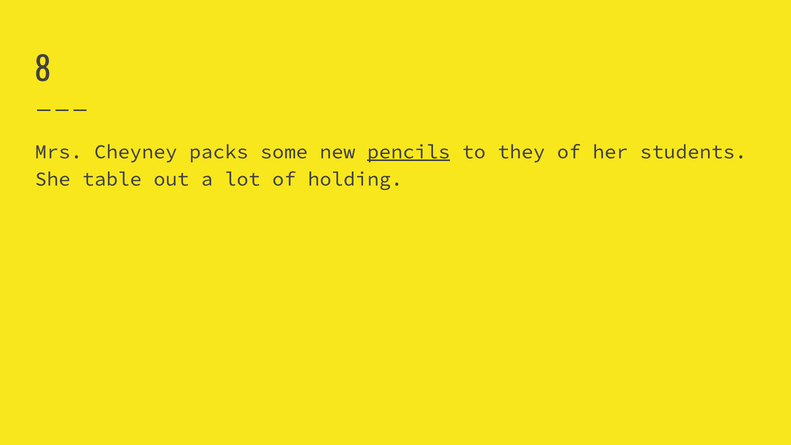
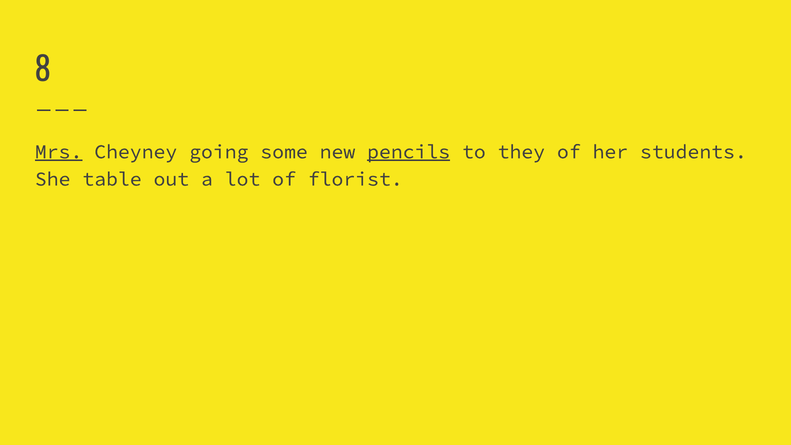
Mrs underline: none -> present (59, 152)
packs: packs -> going (219, 152)
holding: holding -> florist (355, 179)
